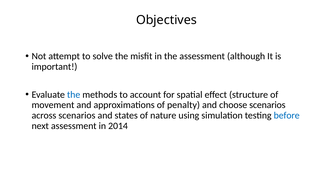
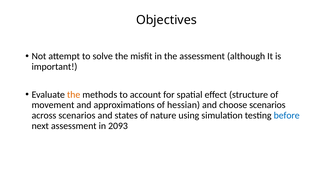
the colour: blue -> orange (74, 95)
penalty: penalty -> hessian (184, 105)
2014: 2014 -> 2093 (118, 126)
